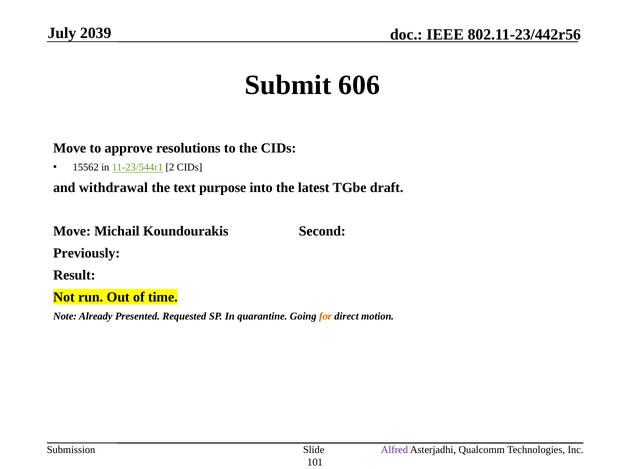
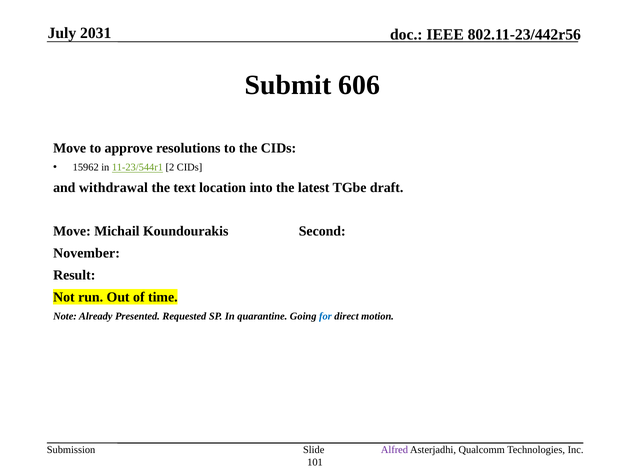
2039: 2039 -> 2031 (96, 33)
15562: 15562 -> 15962 (86, 167)
purpose: purpose -> location (223, 187)
Previously: Previously -> November (87, 253)
for colour: orange -> blue (325, 316)
